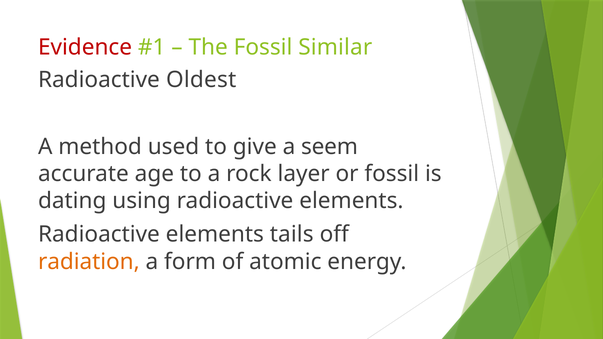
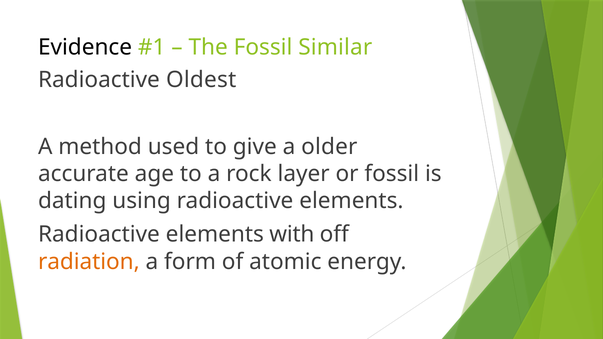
Evidence colour: red -> black (85, 48)
seem: seem -> older (329, 147)
tails: tails -> with (292, 235)
